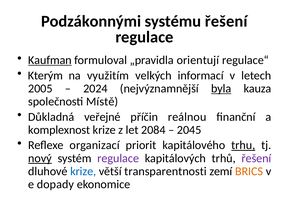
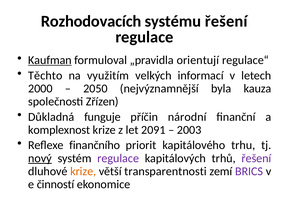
Podzákonnými: Podzákonnými -> Rozhodovacích (91, 21)
Kterým: Kterým -> Těchto (45, 75)
2005: 2005 -> 2000 (40, 88)
2024: 2024 -> 2050 (95, 88)
byla underline: present -> none (221, 88)
Místě: Místě -> Zřízen (102, 101)
veřejné: veřejné -> funguje (102, 117)
reálnou: reálnou -> národní (187, 117)
2084: 2084 -> 2091 (153, 130)
2045: 2045 -> 2003 (189, 130)
organizací: organizací -> finančního (95, 145)
trhu underline: present -> none (243, 145)
krize colour: blue -> orange (83, 171)
BRICS colour: orange -> purple (249, 171)
dopady: dopady -> činností (56, 184)
